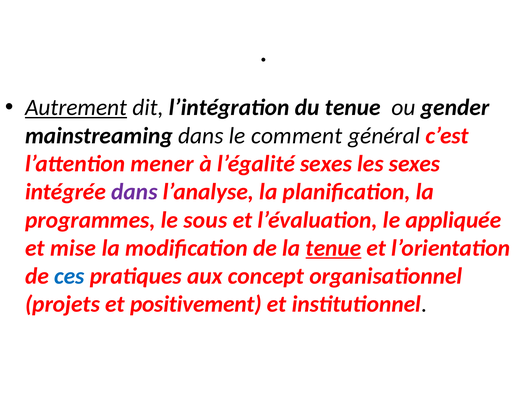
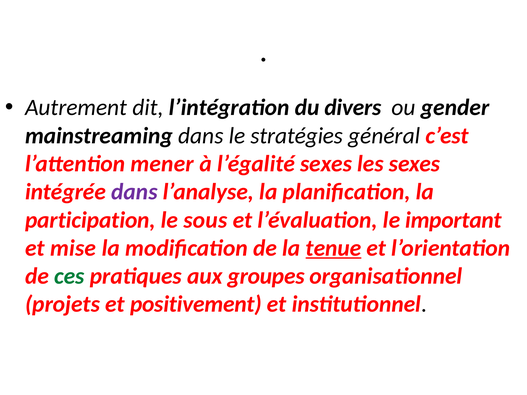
Autrement underline: present -> none (76, 108)
du tenue: tenue -> divers (353, 108)
comment: comment -> stratégies (297, 136)
programmes: programmes -> participation (90, 220)
appliquée: appliquée -> important (453, 220)
ces colour: blue -> green (69, 276)
concept: concept -> groupes (266, 276)
